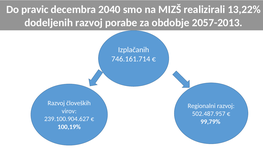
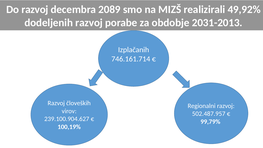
Do pravic: pravic -> razvoj (35, 9)
2040: 2040 -> 2089 (109, 9)
13,22%: 13,22% -> 49,92% (244, 9)
2057-2013: 2057-2013 -> 2031-2013 (217, 23)
